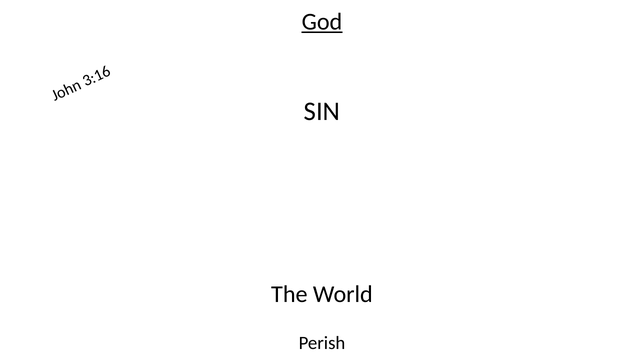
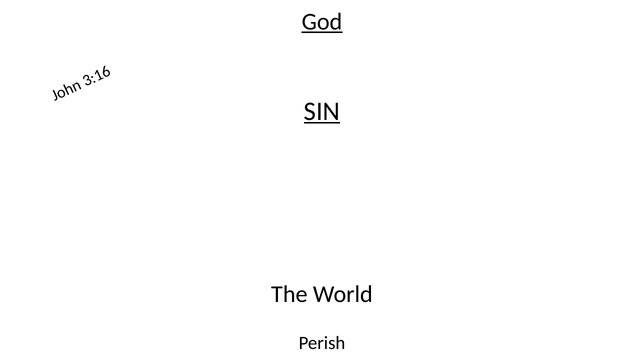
SIN underline: none -> present (322, 111)
